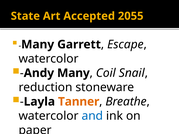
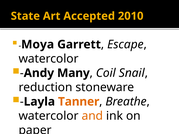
2055: 2055 -> 2010 (131, 16)
Many: Many -> Moya (38, 45)
and colour: blue -> orange (92, 116)
